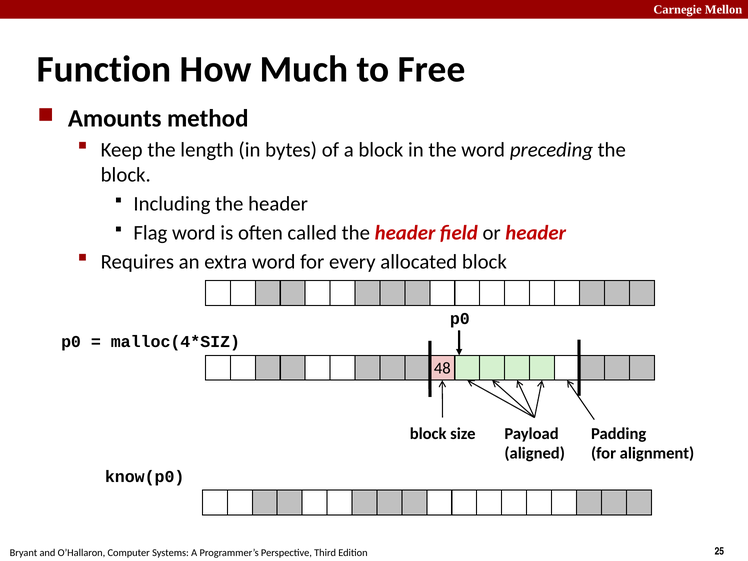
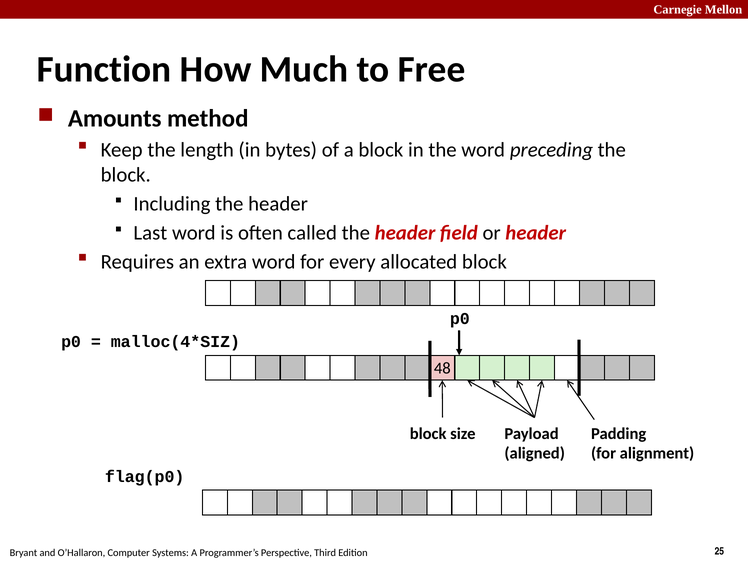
Flag: Flag -> Last (150, 233)
know(p0: know(p0 -> flag(p0 (145, 477)
